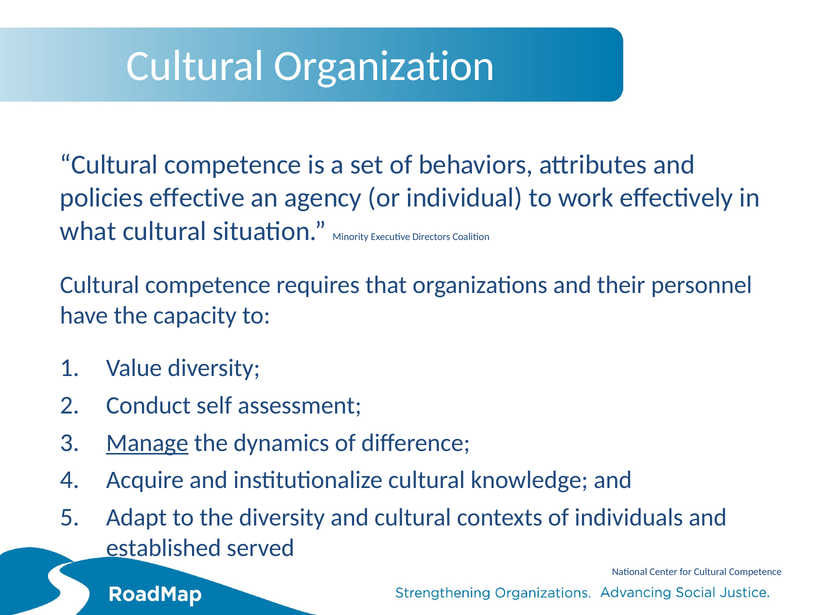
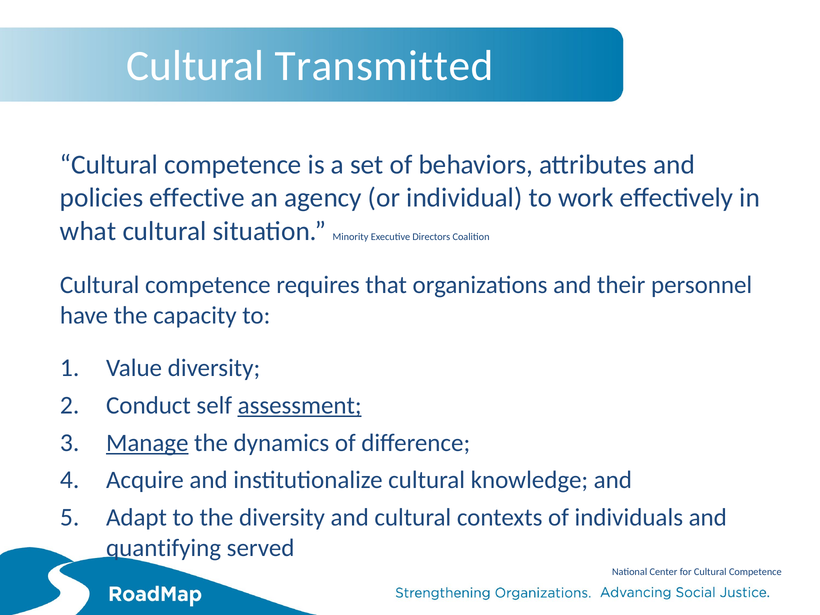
Organization: Organization -> Transmitted (384, 66)
assessment underline: none -> present (300, 406)
established: established -> quantifying (164, 548)
